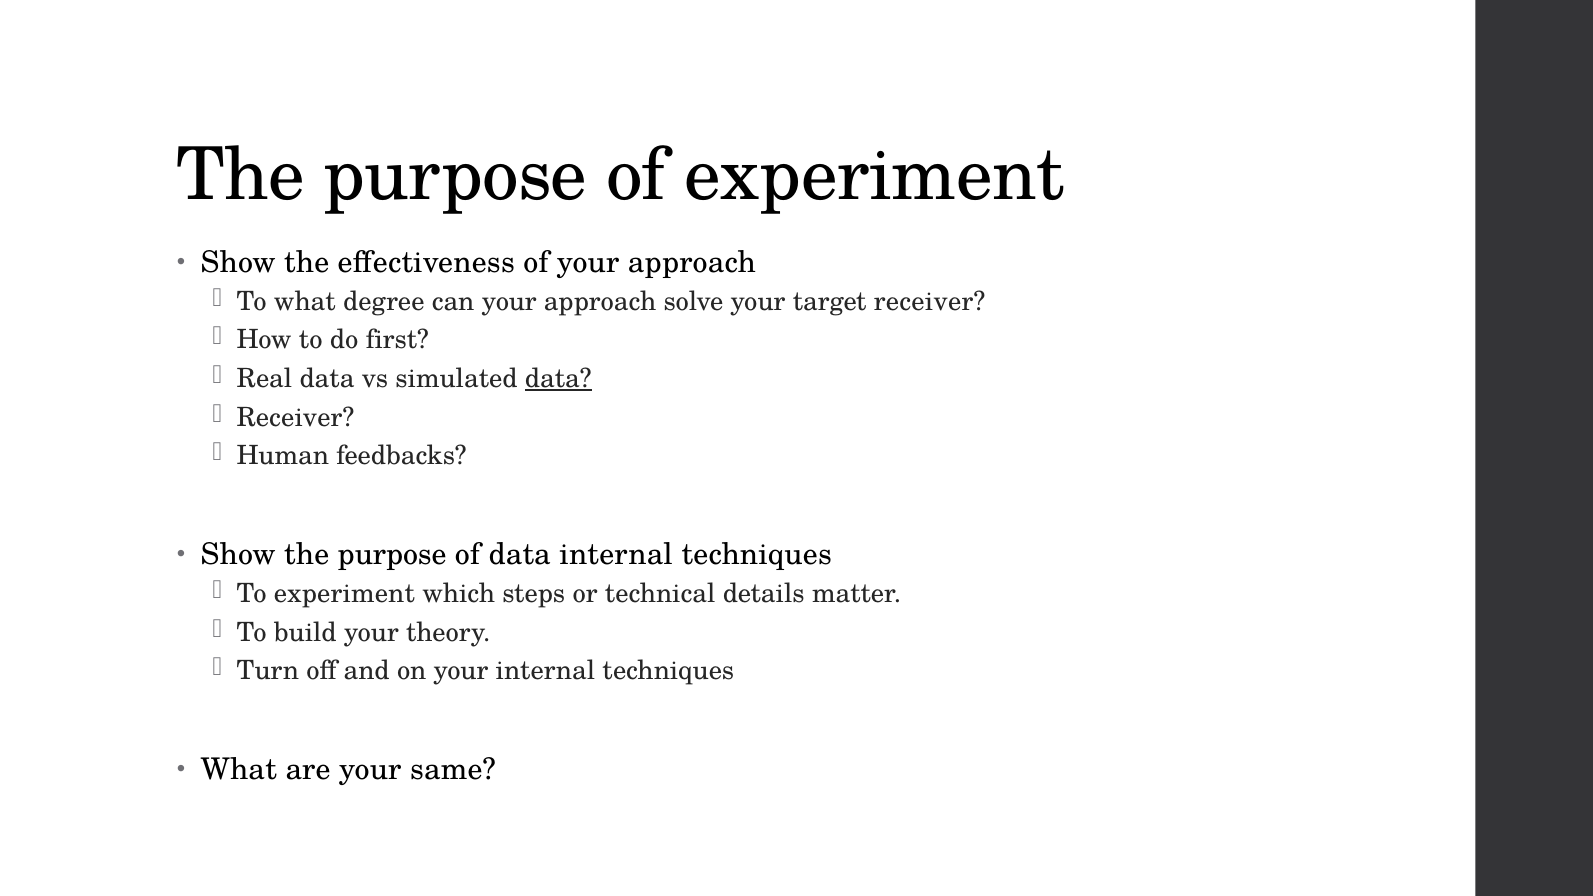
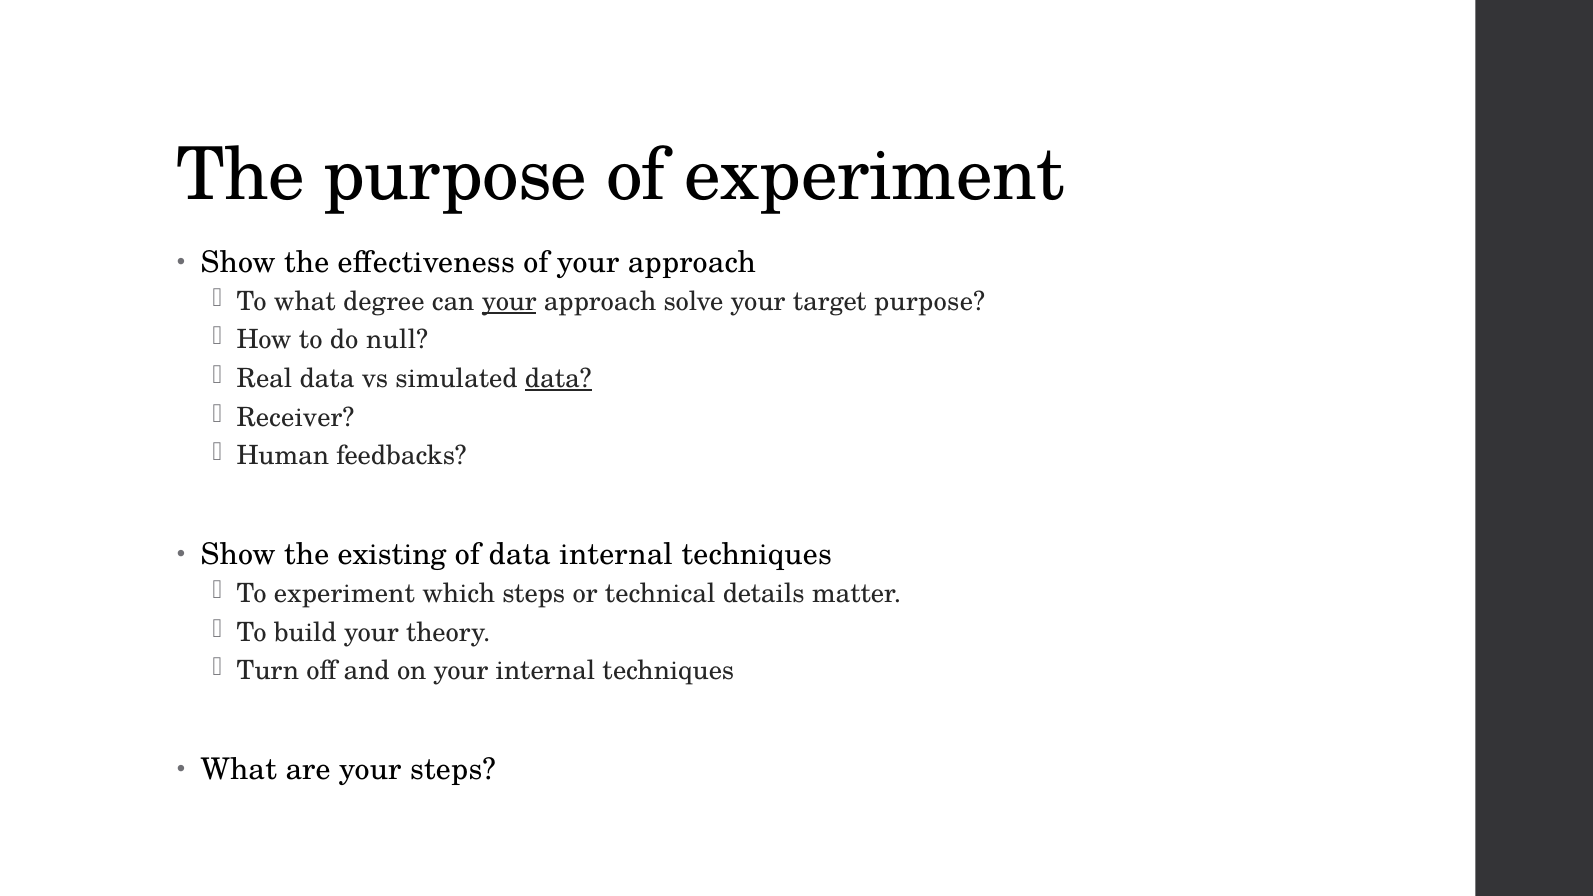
your underline: none -> present (509, 301)
target receiver: receiver -> purpose (930, 301)
first: first -> null (397, 340)
Show the purpose: purpose -> existing (392, 555)
your same: same -> steps (453, 770)
